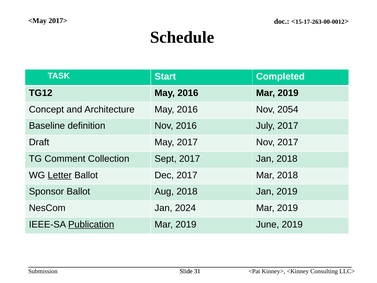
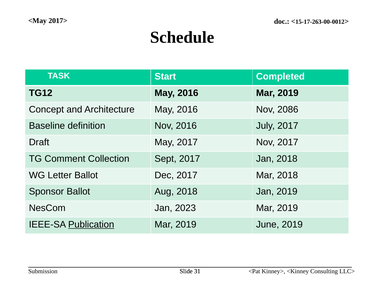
2054: 2054 -> 2086 (288, 109)
Letter underline: present -> none (60, 175)
2024: 2024 -> 2023 (185, 208)
